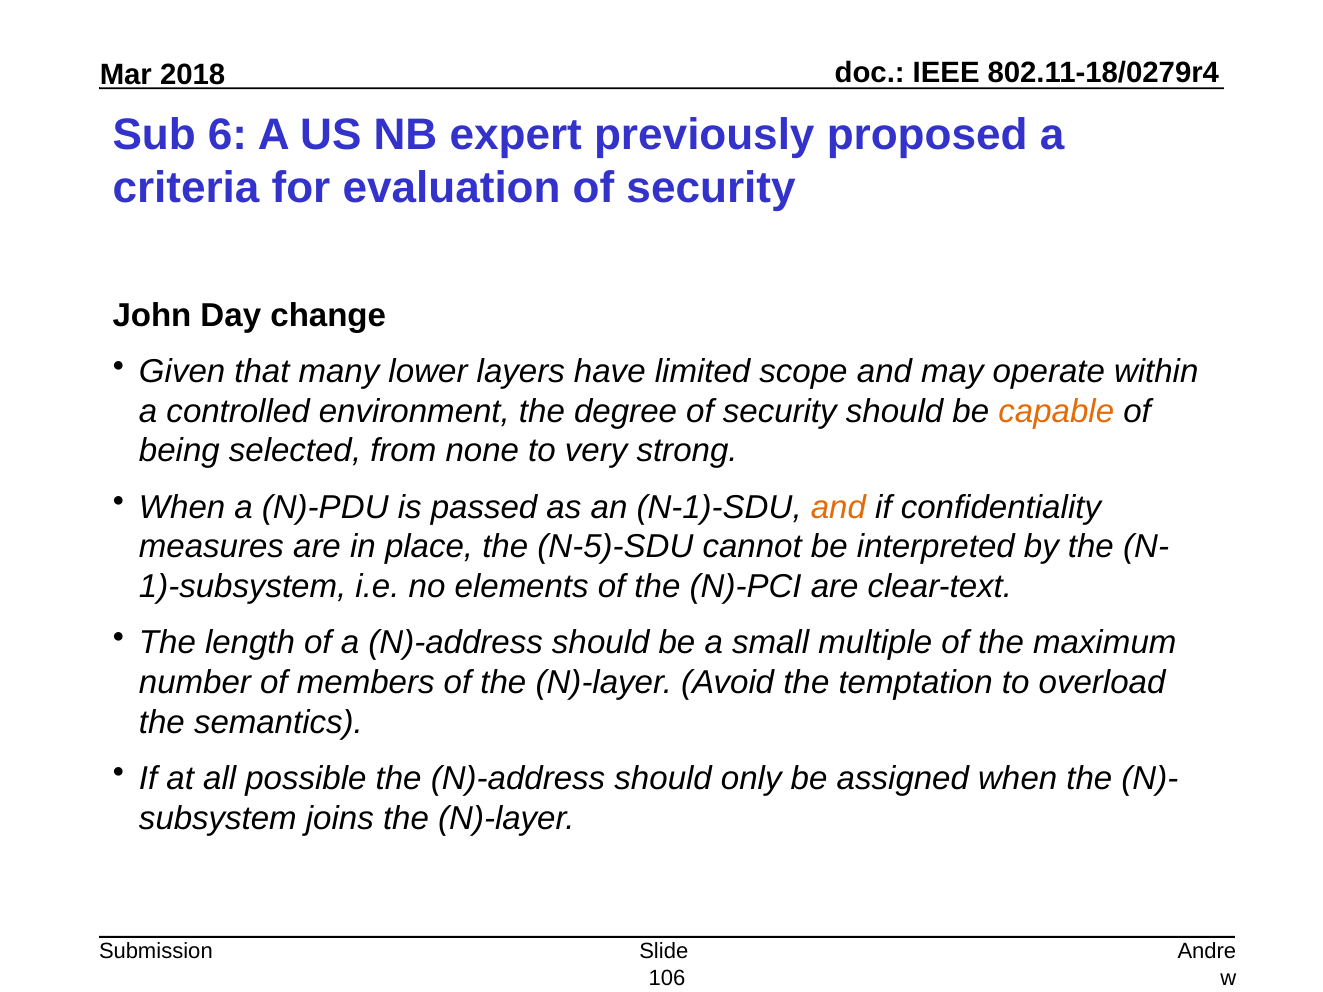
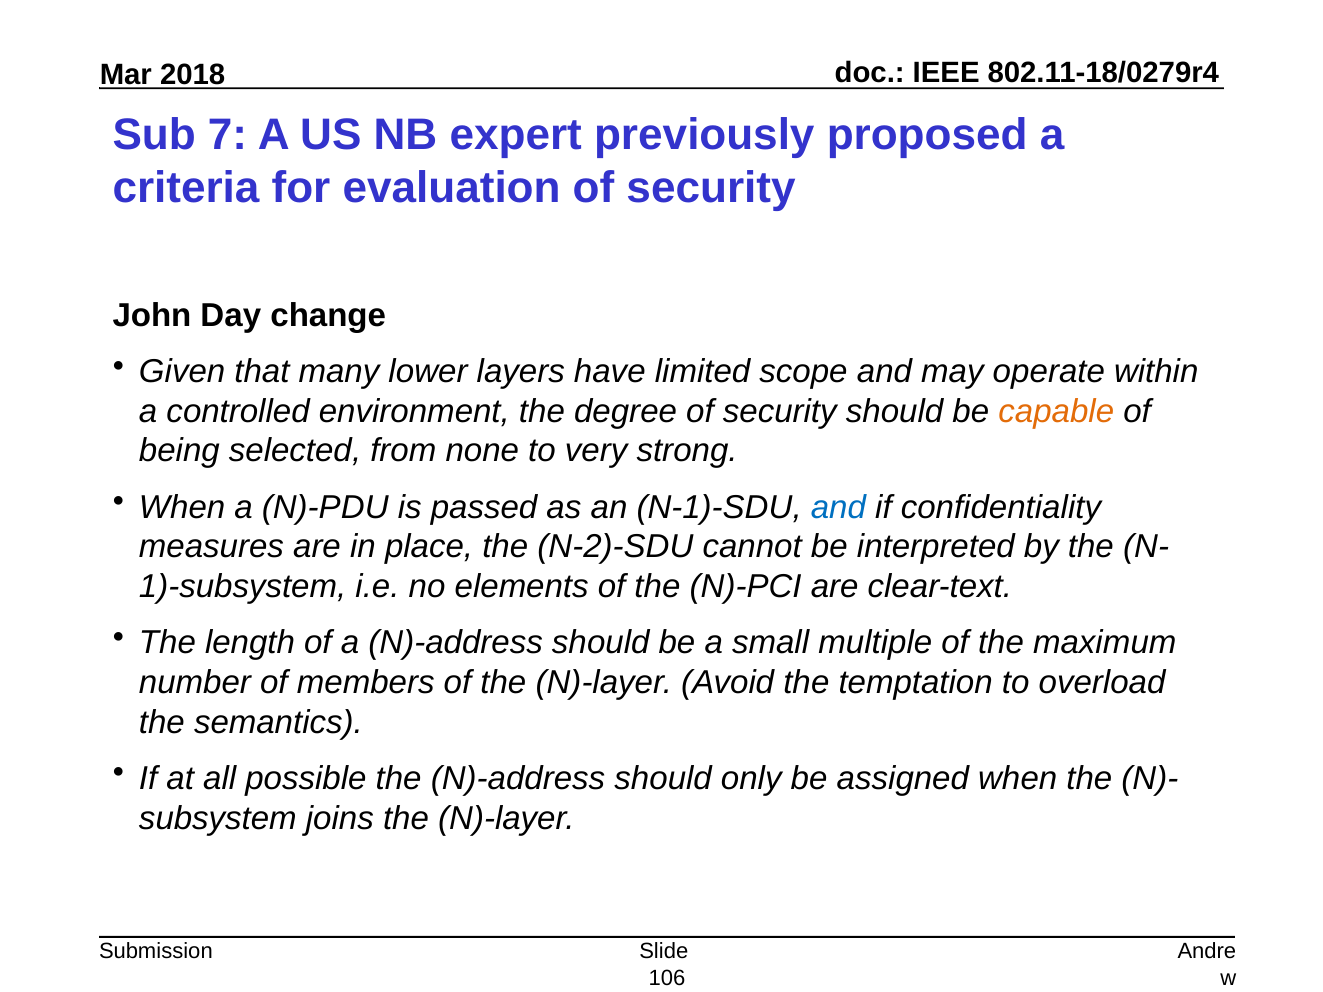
6: 6 -> 7 (228, 135)
and colour: orange -> blue (838, 507)
N-5)-SDU: N-5)-SDU -> N-2)-SDU (615, 547)
